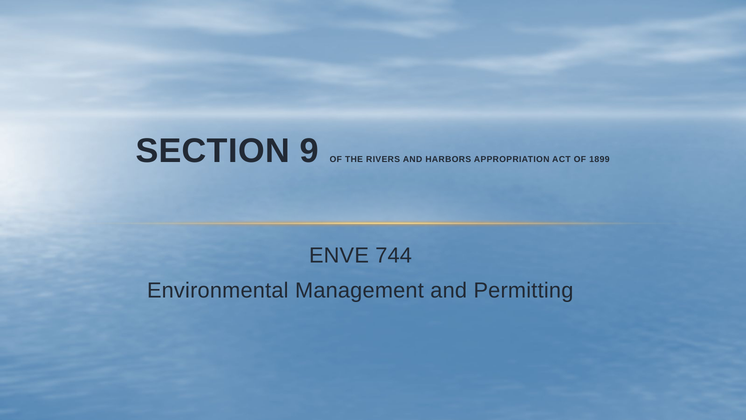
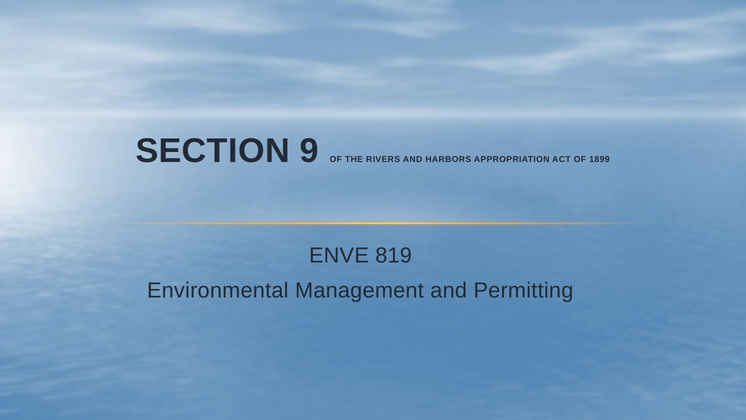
744: 744 -> 819 (394, 255)
